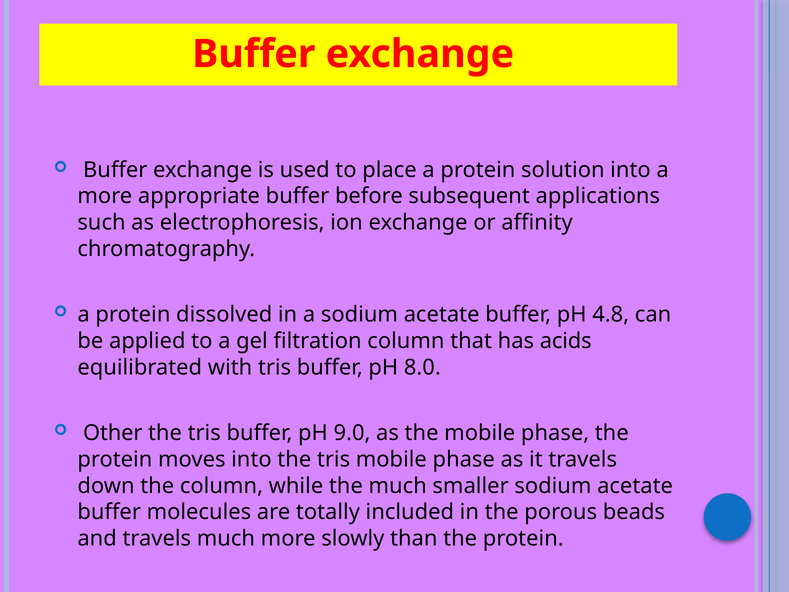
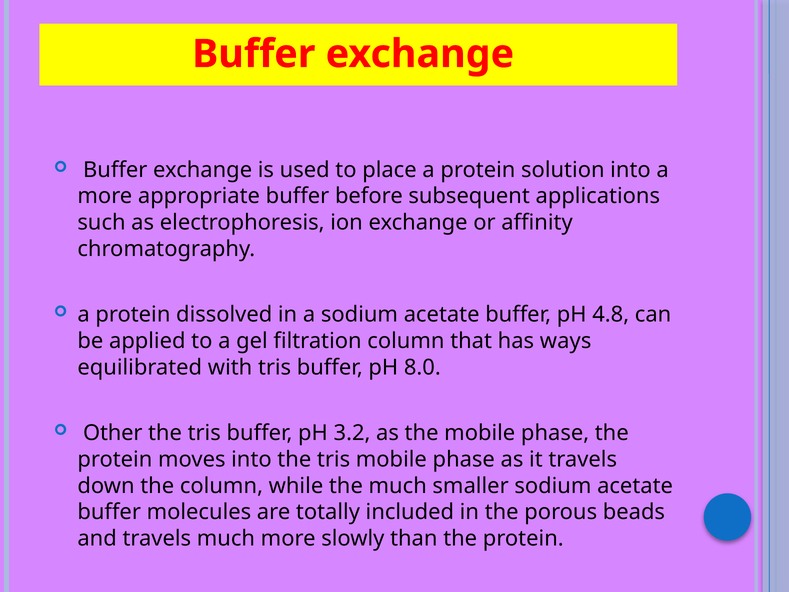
acids: acids -> ways (566, 341)
9.0: 9.0 -> 3.2 (352, 433)
